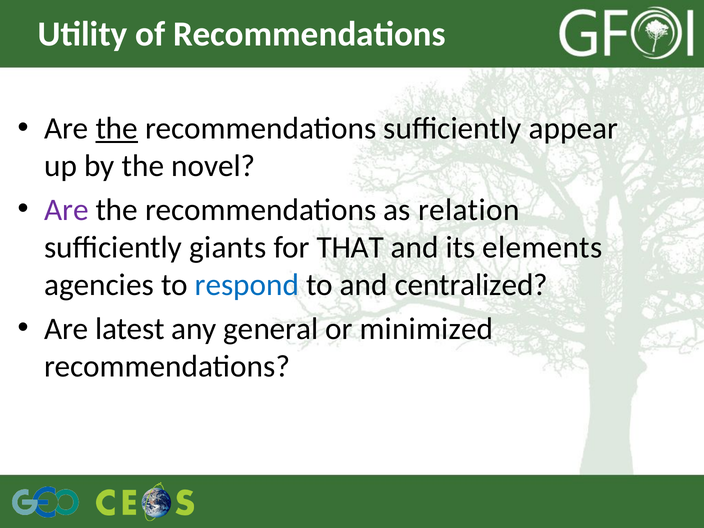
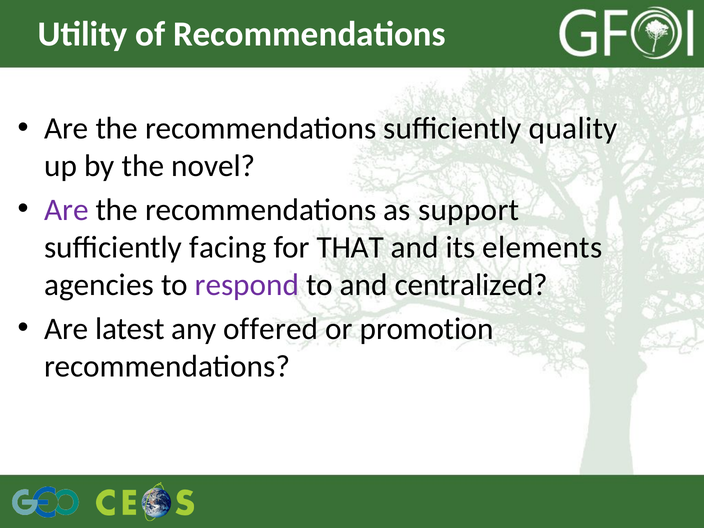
the underline: present -> none (117, 128)
appear: appear -> quality (573, 128)
relation: relation -> support (469, 210)
giants: giants -> facing (228, 247)
respond colour: blue -> purple (247, 285)
general: general -> offered (271, 329)
minimized: minimized -> promotion (427, 329)
